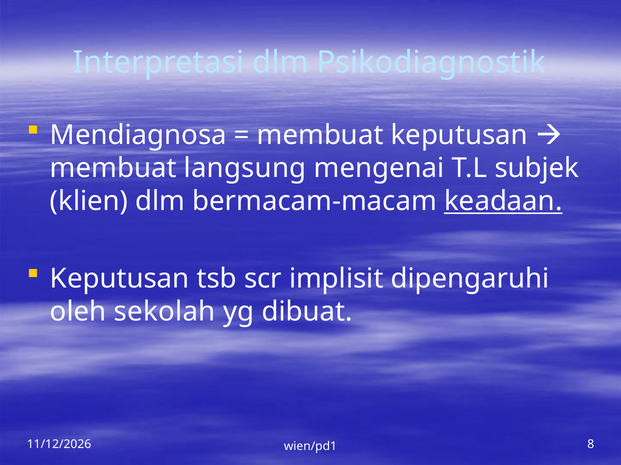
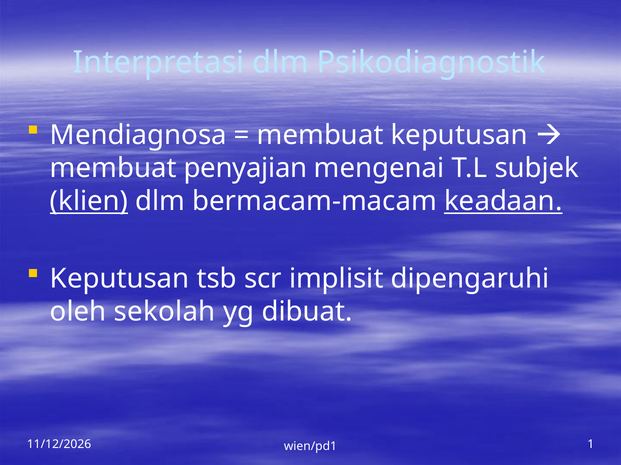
langsung: langsung -> penyajian (245, 169)
klien underline: none -> present (89, 202)
8: 8 -> 1 (591, 445)
